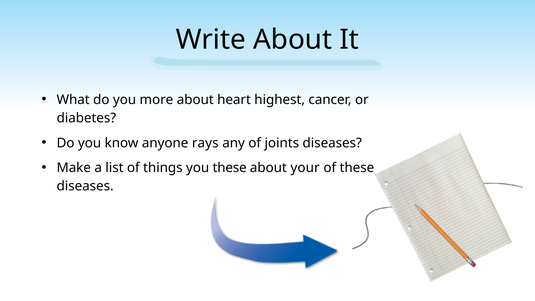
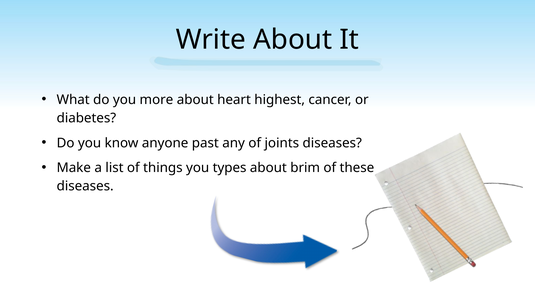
rays: rays -> past (205, 143)
you these: these -> types (230, 168)
your: your -> brim (305, 168)
